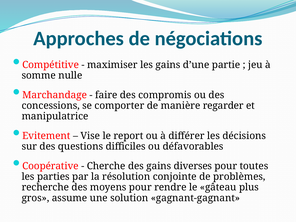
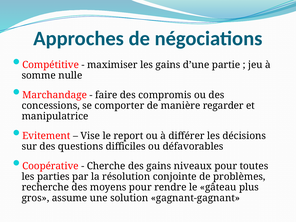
diverses: diverses -> niveaux (193, 166)
